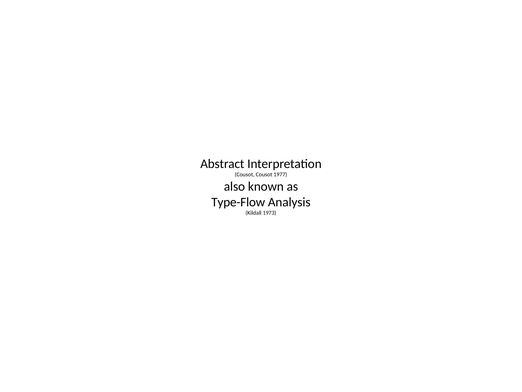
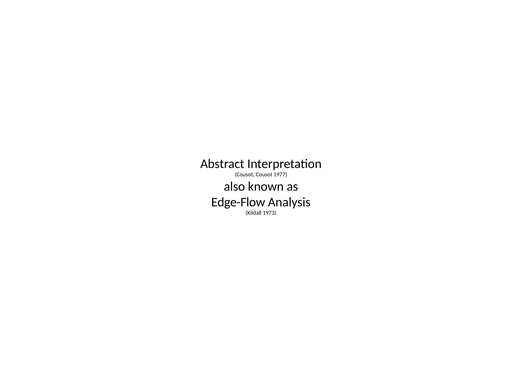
Type-Flow: Type-Flow -> Edge-Flow (238, 202)
